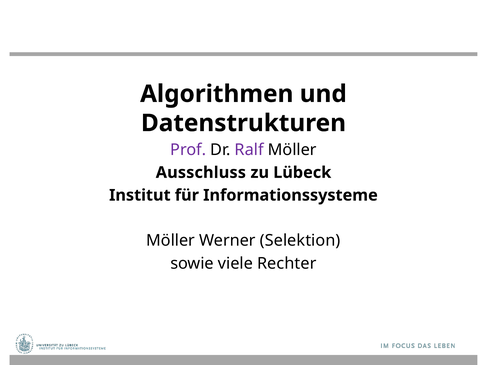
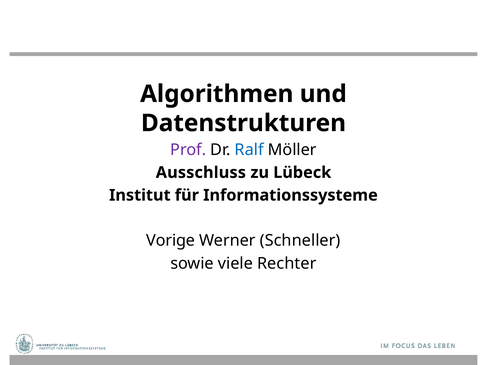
Ralf colour: purple -> blue (249, 150)
Möller: Möller -> Vorige (171, 241)
Selektion: Selektion -> Schneller (300, 241)
